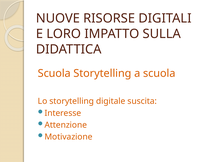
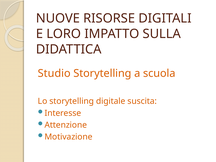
Scuola: Scuola -> Studio (54, 73)
